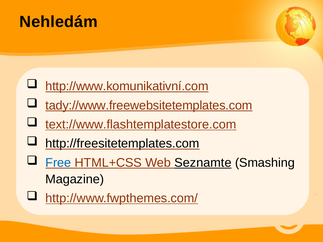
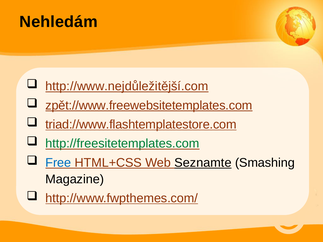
http://www.komunikativní.com: http://www.komunikativní.com -> http://www.nejdůležitější.com (127, 86)
tady://www.freewebsitetemplates.com: tady://www.freewebsitetemplates.com -> zpět://www.freewebsitetemplates.com (149, 106)
text://www.flashtemplatestore.com: text://www.flashtemplatestore.com -> triad://www.flashtemplatestore.com (141, 125)
http://freesitetemplates.com colour: black -> green (122, 144)
